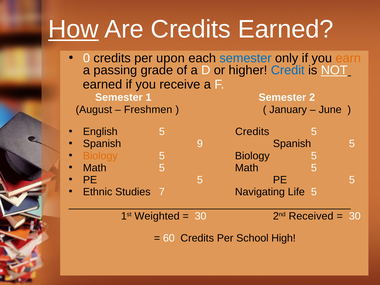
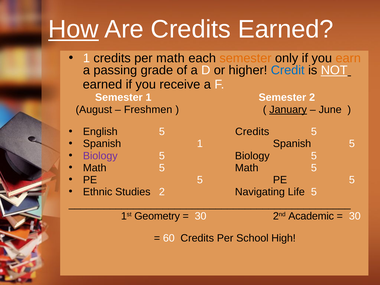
0: 0 -> 1 (86, 58)
per upon: upon -> math (170, 58)
semester colour: blue -> orange (245, 58)
January underline: none -> present (288, 110)
Spanish 9: 9 -> 1 (200, 144)
Biology colour: orange -> purple (100, 156)
Studies 7: 7 -> 2 (162, 192)
Weighted: Weighted -> Geometry (157, 216)
Received: Received -> Academic (311, 216)
